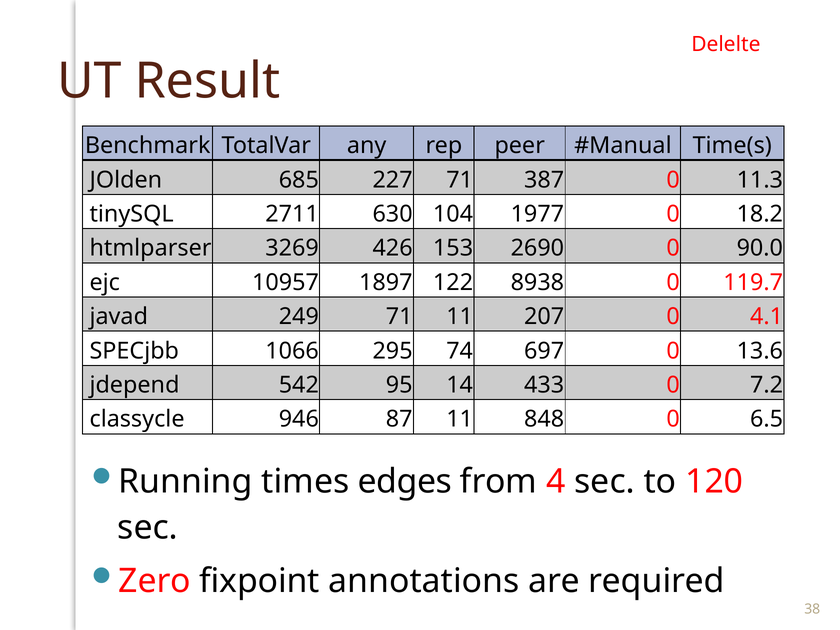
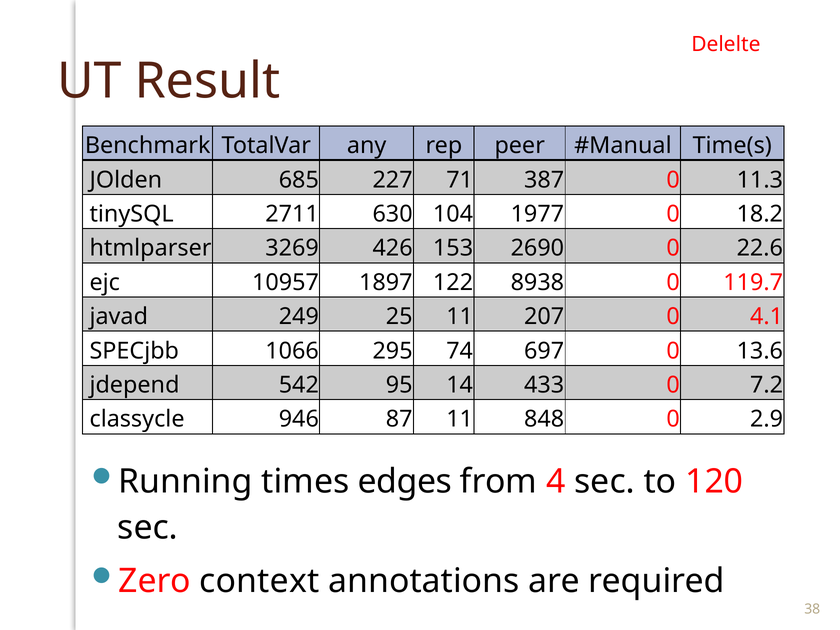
90.0: 90.0 -> 22.6 (760, 248)
249 71: 71 -> 25 (399, 317)
6.5: 6.5 -> 2.9 (767, 419)
fixpoint: fixpoint -> context (259, 581)
